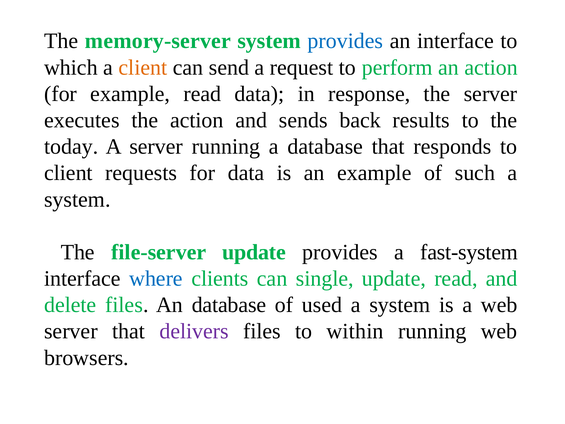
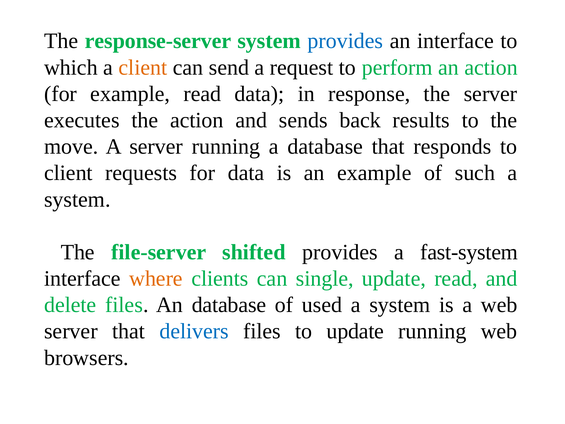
memory-server: memory-server -> response-server (158, 41)
today: today -> move (71, 147)
file-server update: update -> shifted (254, 252)
where colour: blue -> orange (156, 278)
delivers colour: purple -> blue (194, 331)
to within: within -> update (355, 331)
